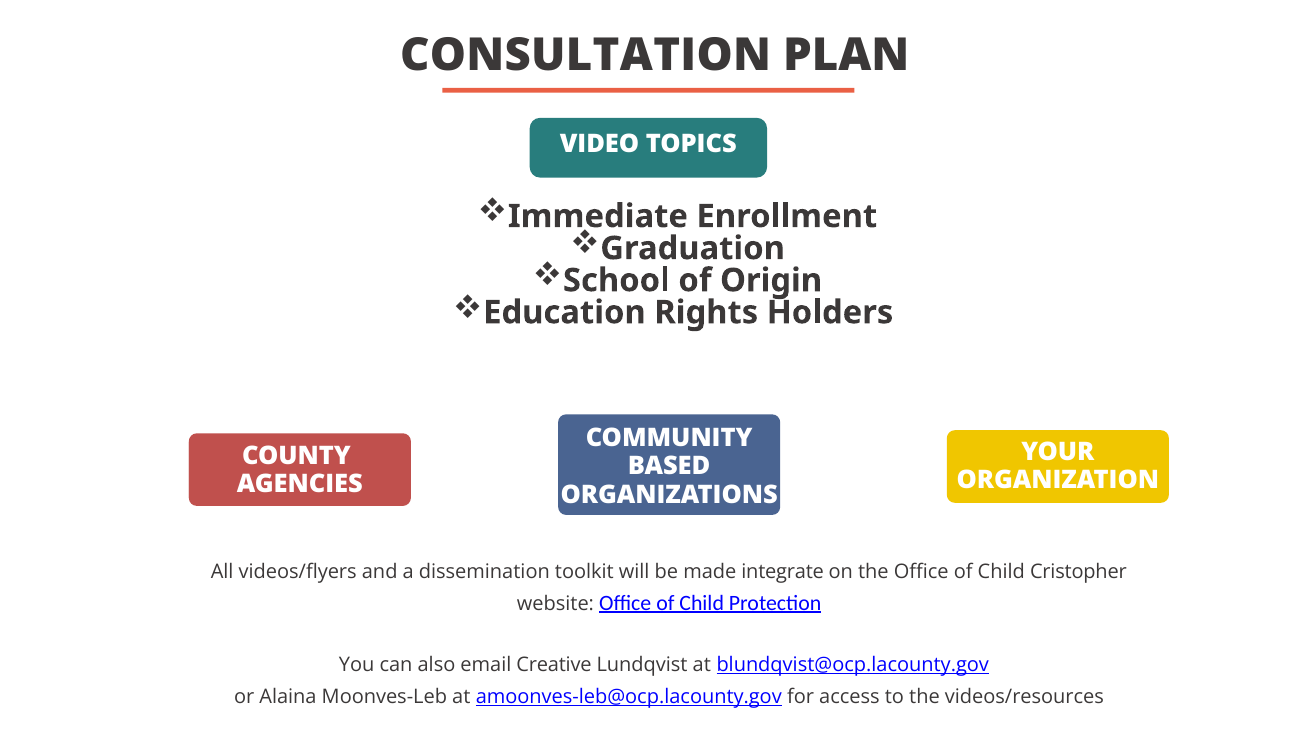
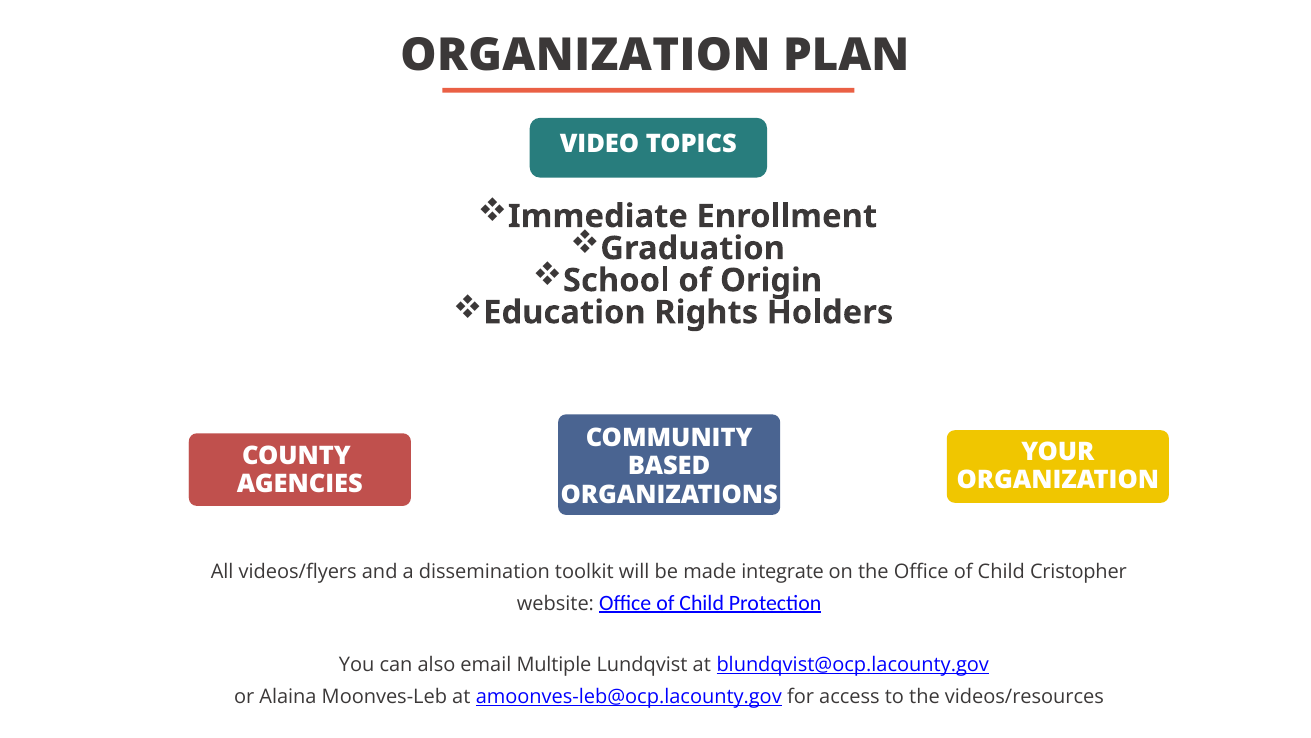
CONSULTATION: CONSULTATION -> ORGANIZATION (585, 55)
Creative: Creative -> Multiple (554, 665)
